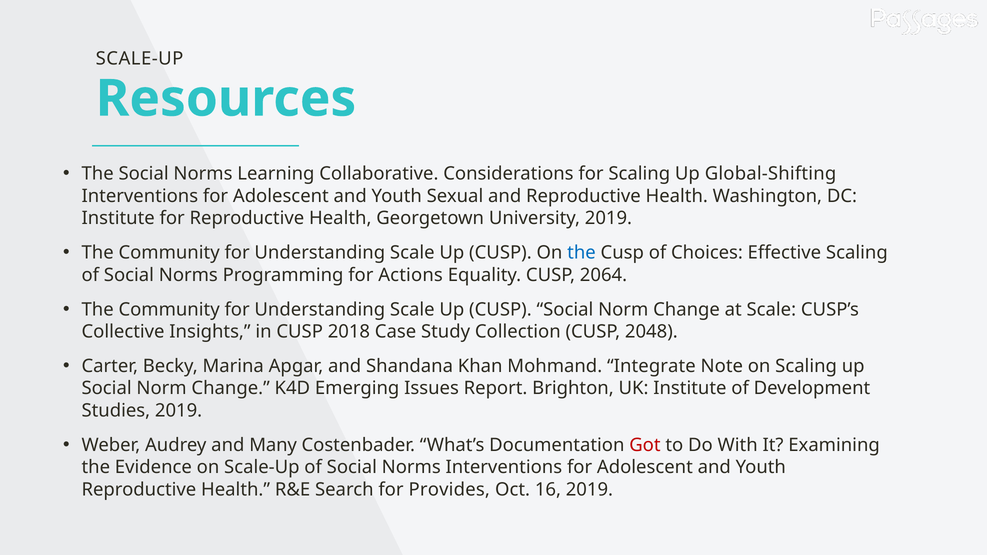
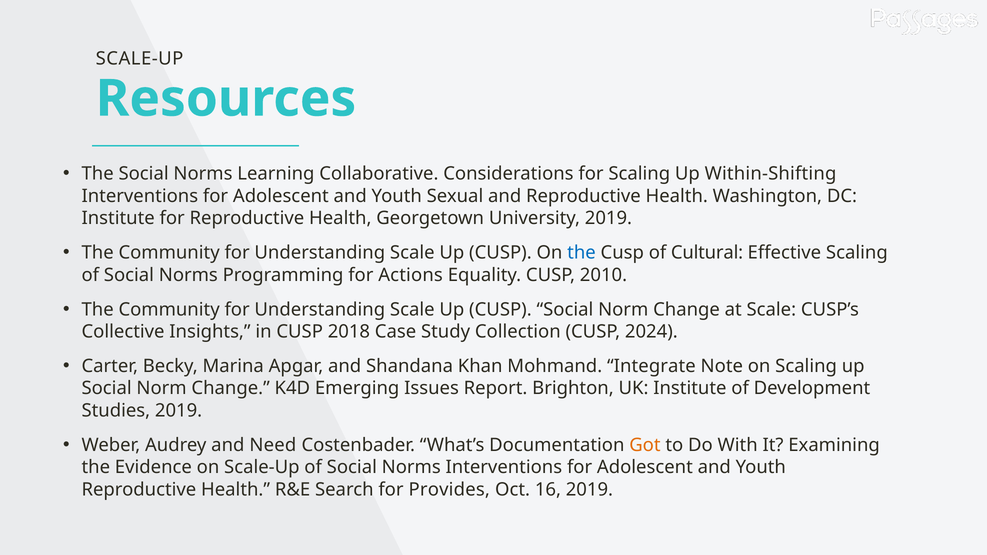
Global-Shifting: Global-Shifting -> Within-Shifting (771, 174)
Choices: Choices -> Cultural (707, 253)
2064: 2064 -> 2010 (604, 275)
2048: 2048 -> 2024 (651, 332)
Many: Many -> Need (273, 445)
Got colour: red -> orange (645, 445)
